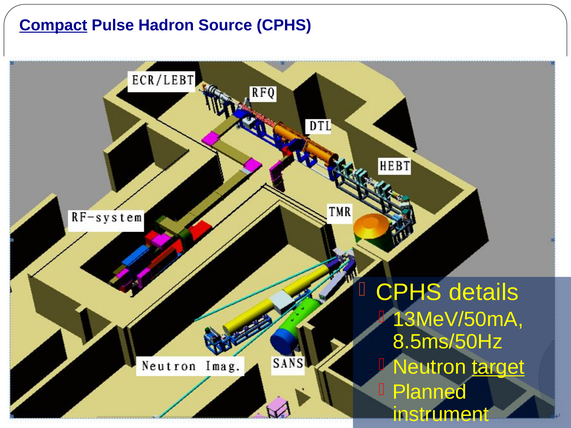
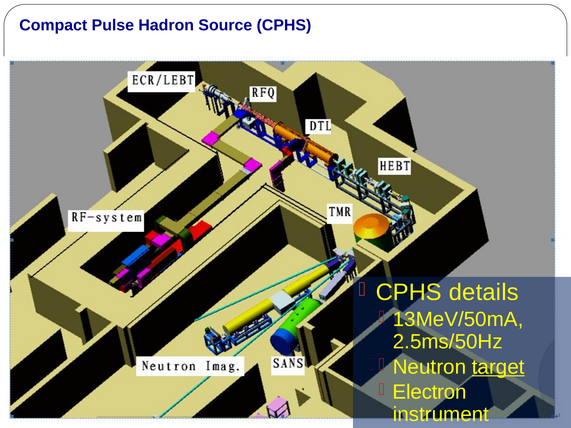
Compact underline: present -> none (53, 25)
8.5ms/50Hz: 8.5ms/50Hz -> 2.5ms/50Hz (448, 342)
Planned: Planned -> Electron (430, 392)
